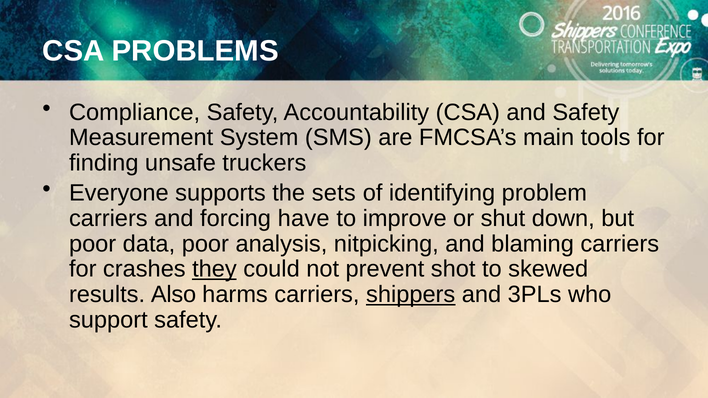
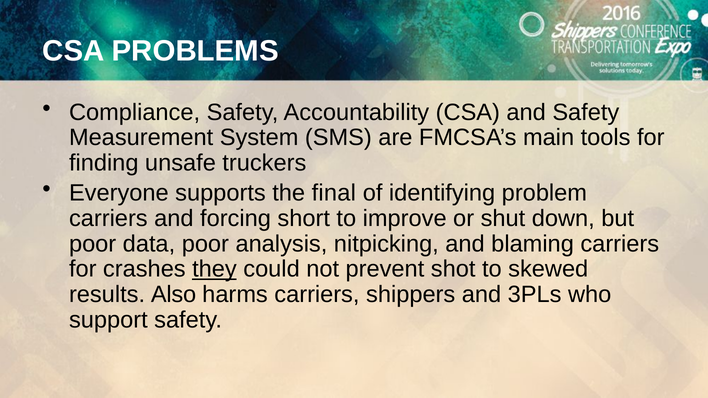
sets: sets -> final (334, 193)
have: have -> short (304, 218)
shippers underline: present -> none (411, 295)
